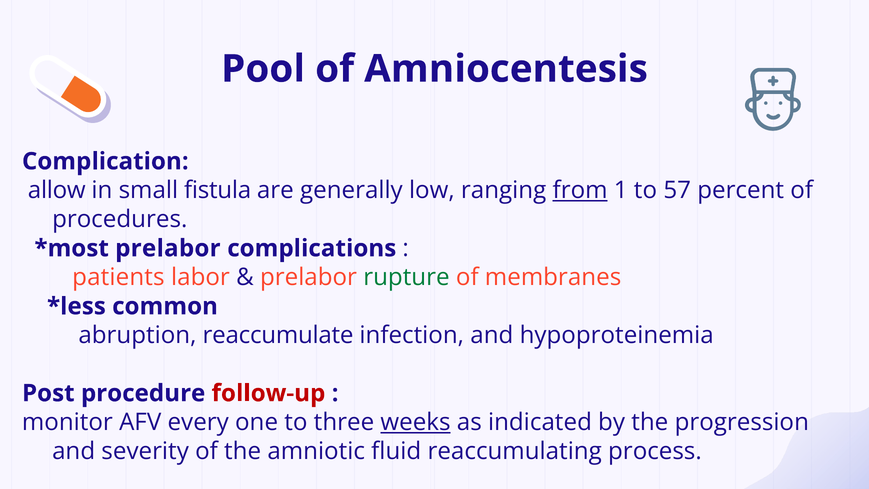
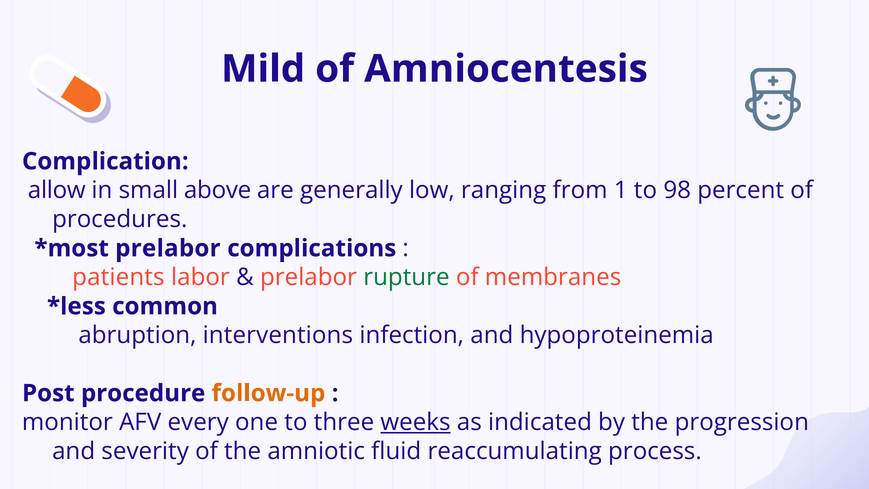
Pool: Pool -> Mild (263, 69)
fistula: fistula -> above (218, 190)
from underline: present -> none (580, 190)
57: 57 -> 98 (677, 190)
reaccumulate: reaccumulate -> interventions (278, 335)
follow-up colour: red -> orange (268, 393)
